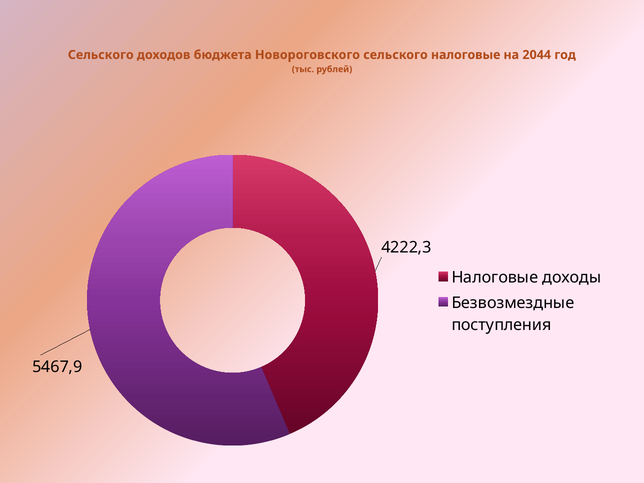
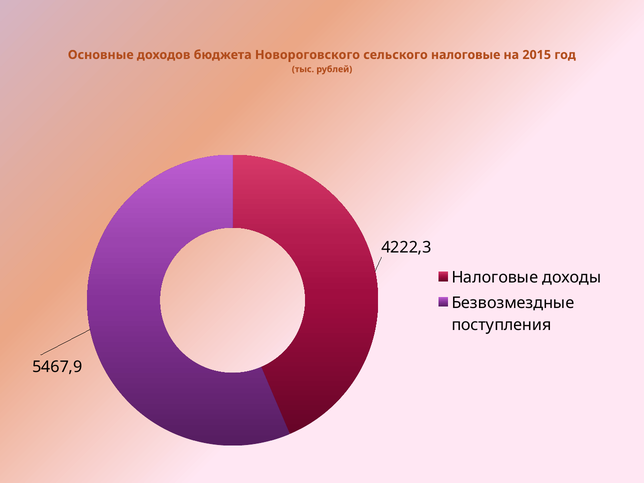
Сельского: Сельского -> Основные (101, 55)
2044: 2044 -> 2015 (537, 55)
